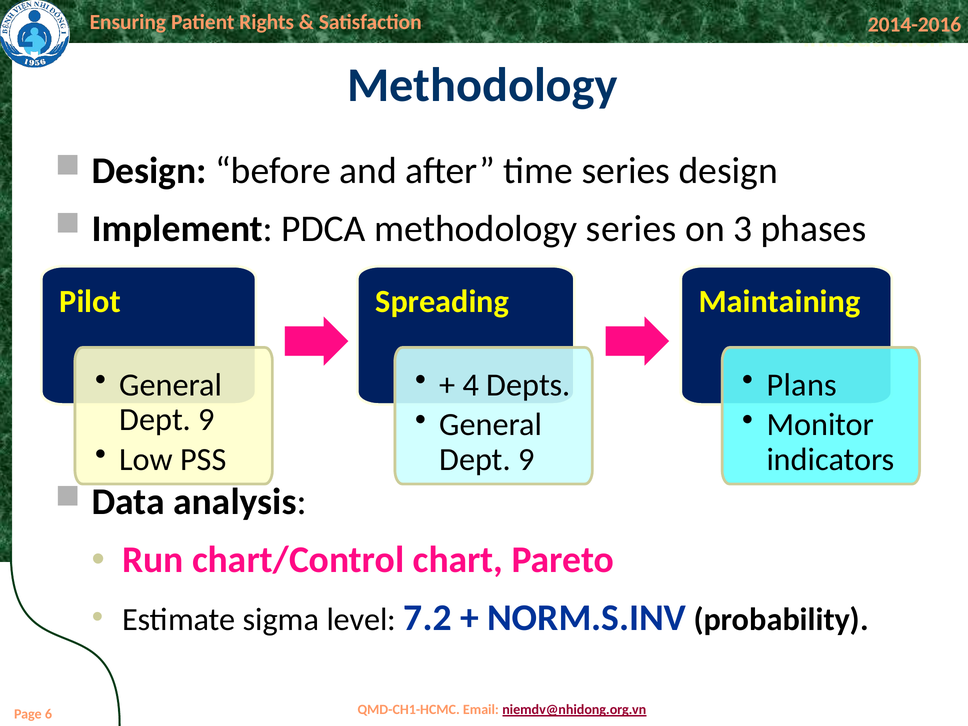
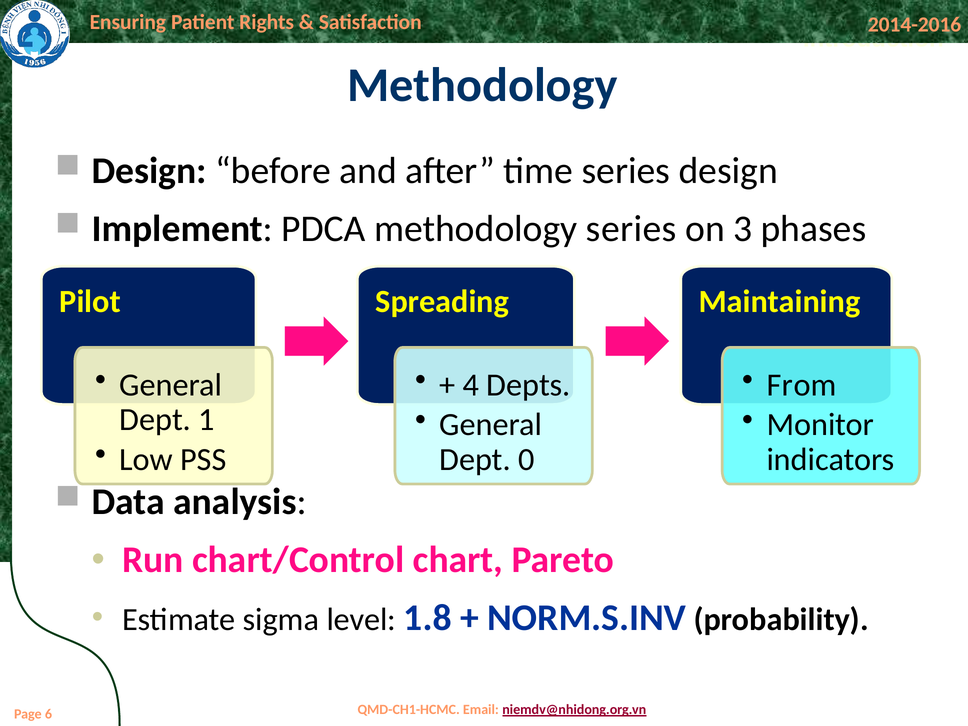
Plans: Plans -> From (802, 385)
9: 9 -> 1 (206, 420)
9: 9 -> 0 (526, 459)
7.2: 7.2 -> 1.8 (428, 618)
